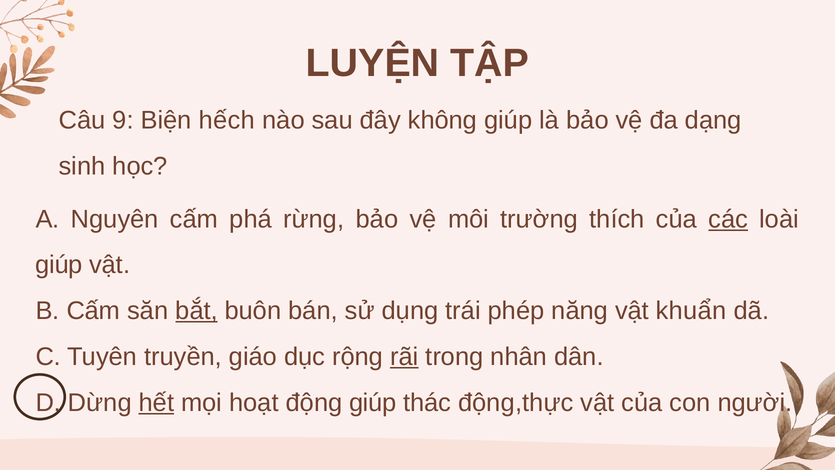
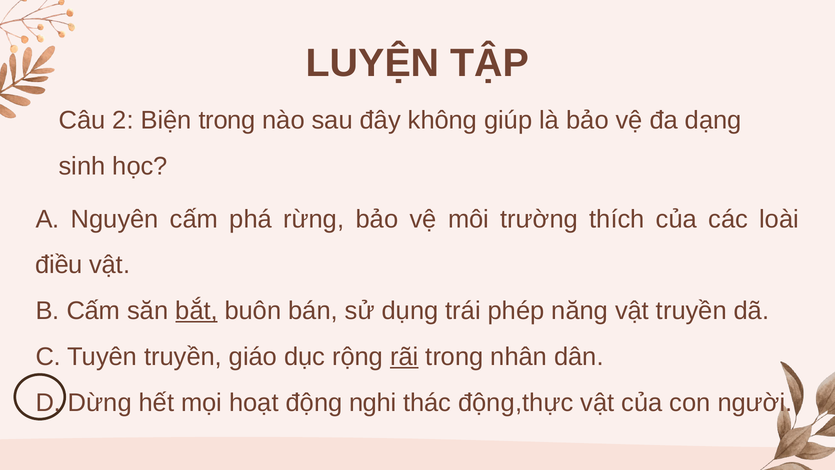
9: 9 -> 2 (123, 120)
Biện hếch: hếch -> trong (227, 120)
các underline: present -> none (728, 219)
giúp: giúp -> điều (59, 265)
vật khuẩn: khuẩn -> truyền (691, 311)
hết underline: present -> none (156, 403)
động giúp: giúp -> nghi (373, 403)
